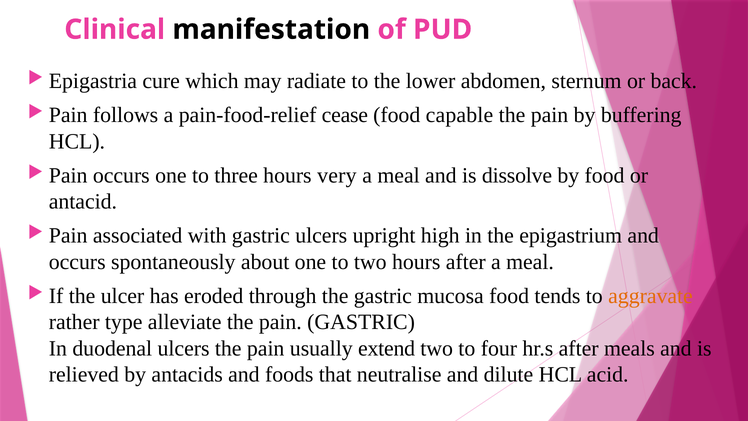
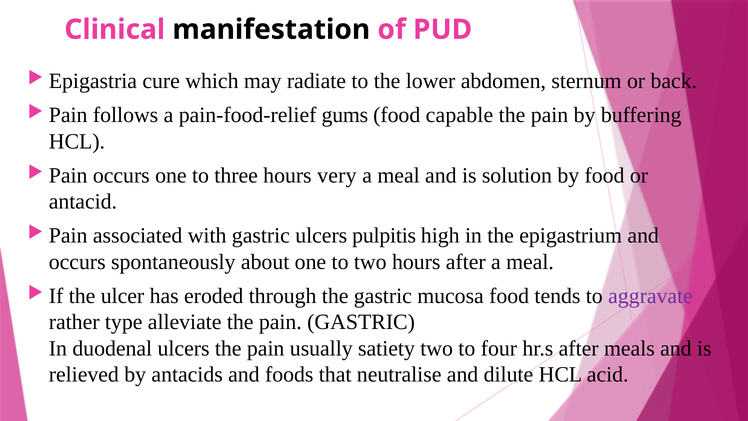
cease: cease -> gums (345, 115)
dissolve: dissolve -> solution (517, 175)
upright: upright -> pulpitis (384, 236)
aggravate colour: orange -> purple (650, 296)
extend: extend -> satiety (387, 348)
